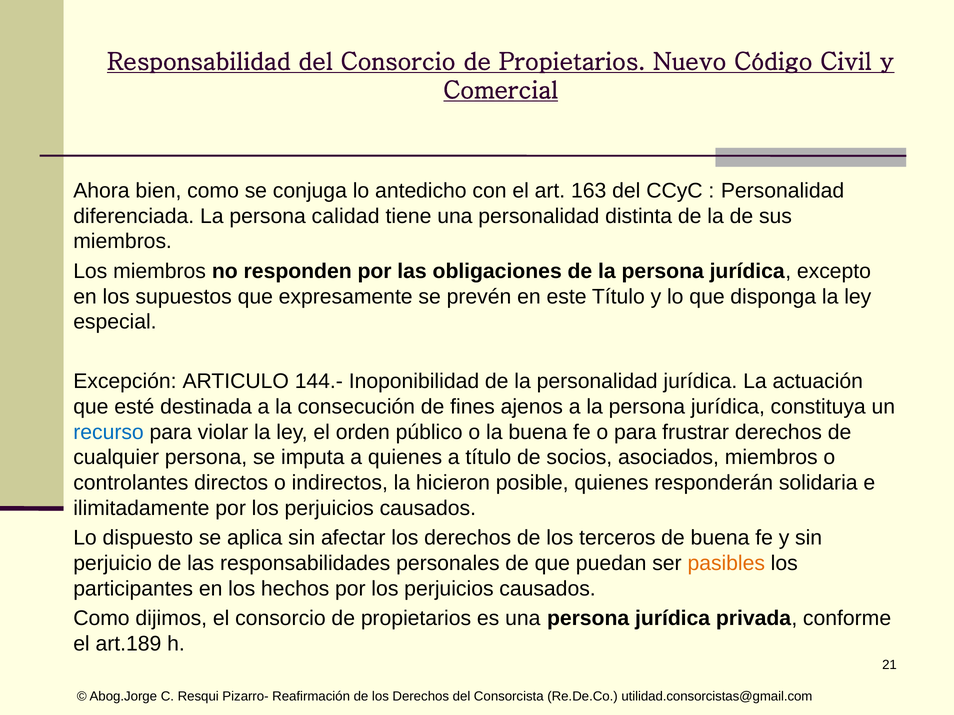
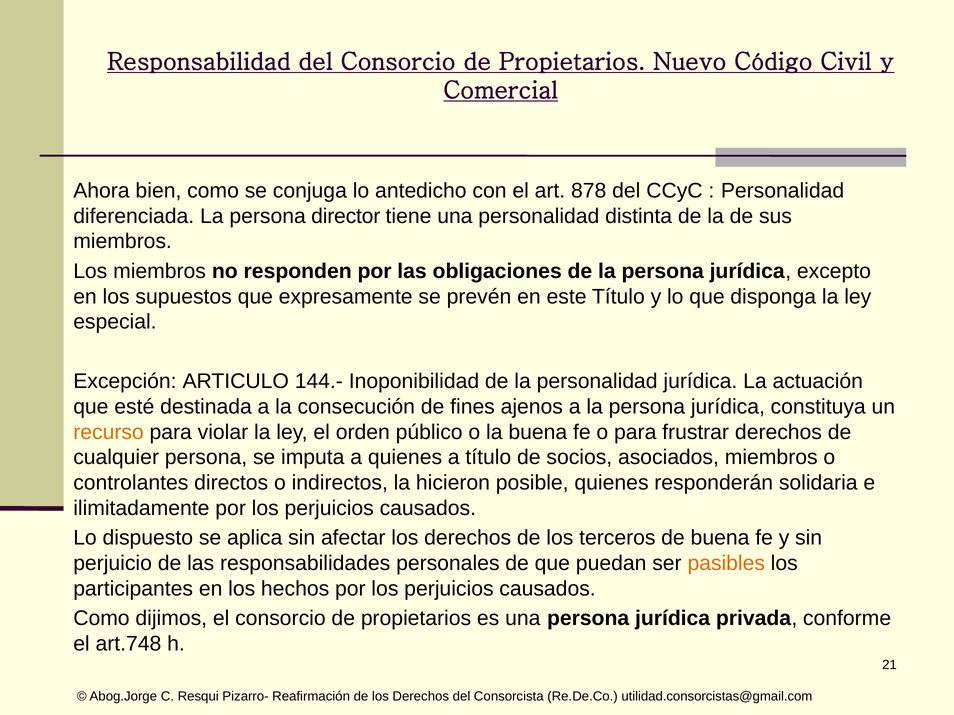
163: 163 -> 878 (589, 191)
calidad: calidad -> director (346, 216)
recurso colour: blue -> orange (109, 432)
art.189: art.189 -> art.748 (128, 644)
